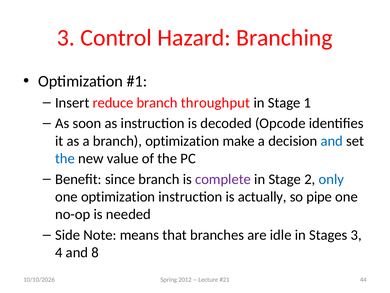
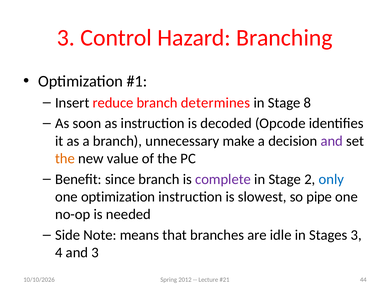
throughput: throughput -> determines (216, 103)
1: 1 -> 8 (307, 103)
branch optimization: optimization -> unnecessary (182, 141)
and colour: blue -> purple (332, 141)
the colour: blue -> orange (65, 158)
actually: actually -> slowest (262, 196)
and 8: 8 -> 3 (95, 252)
